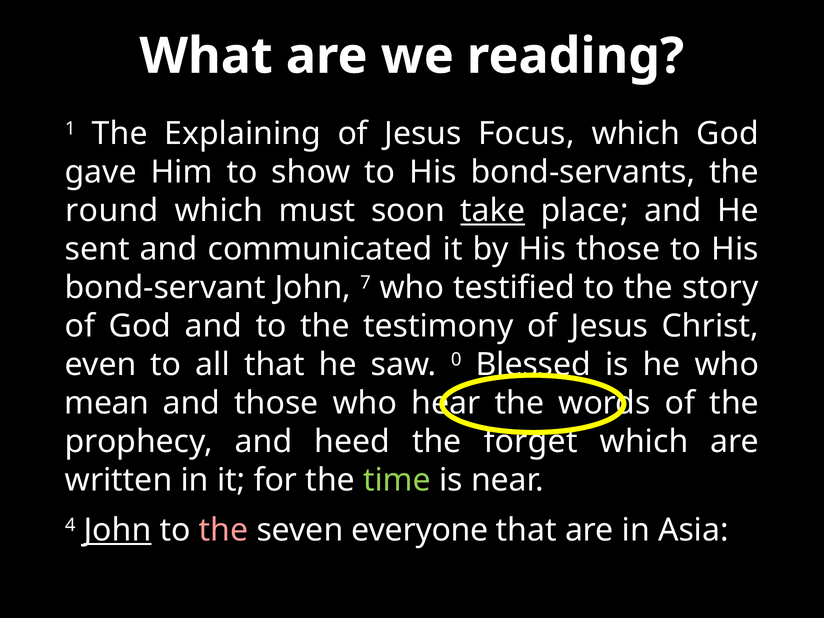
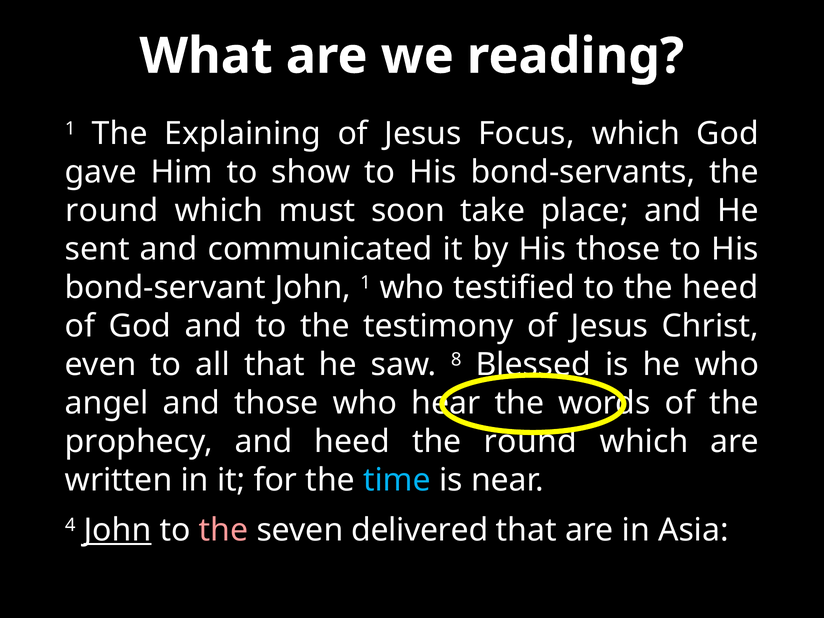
take underline: present -> none (493, 211)
John 7: 7 -> 1 (365, 283)
the story: story -> heed (720, 288)
0: 0 -> 8 (456, 360)
mean: mean -> angel (107, 403)
heed the forget: forget -> round (531, 442)
time colour: light green -> light blue (397, 480)
everyone: everyone -> delivered (420, 530)
